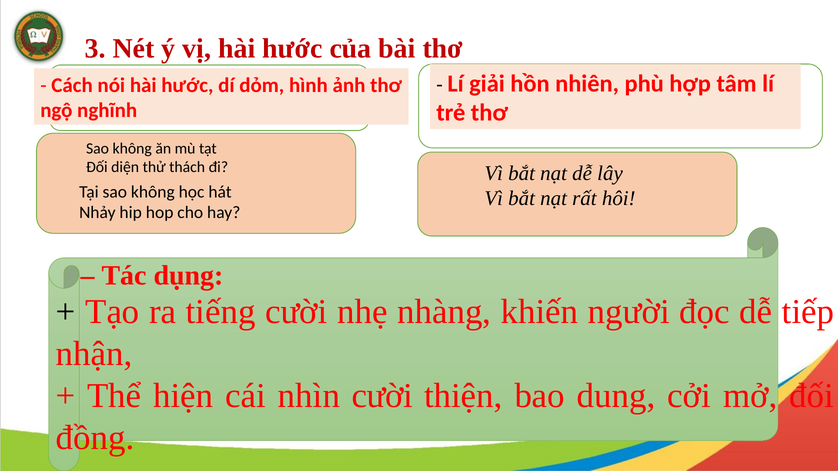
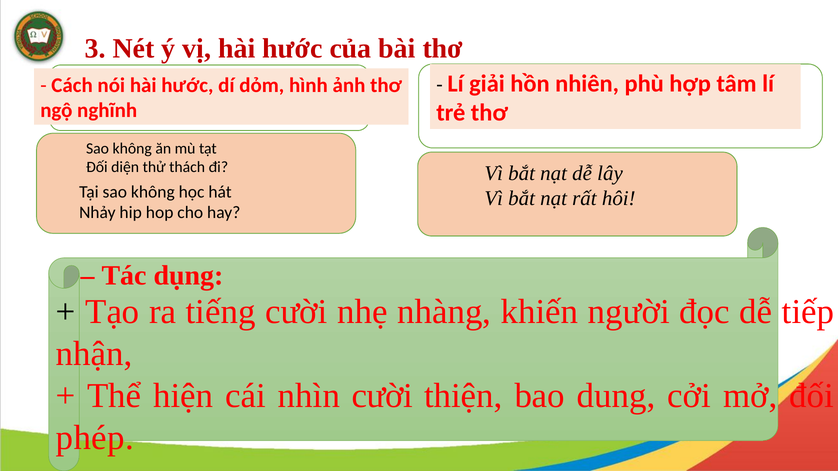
đồng: đồng -> phép (95, 438)
